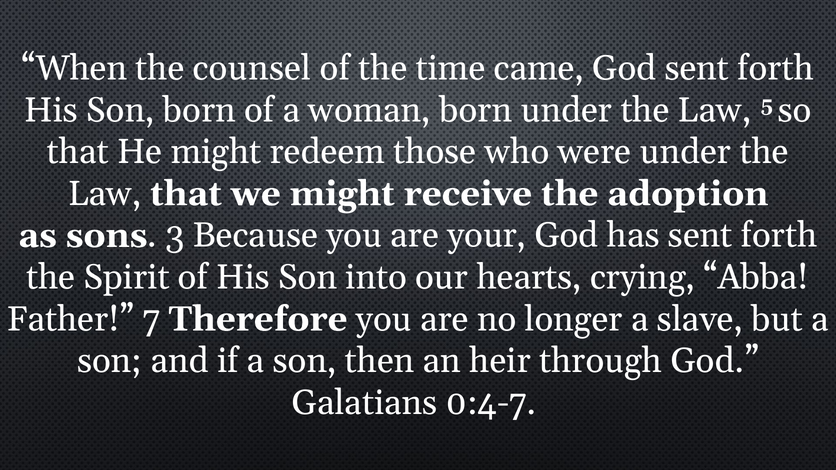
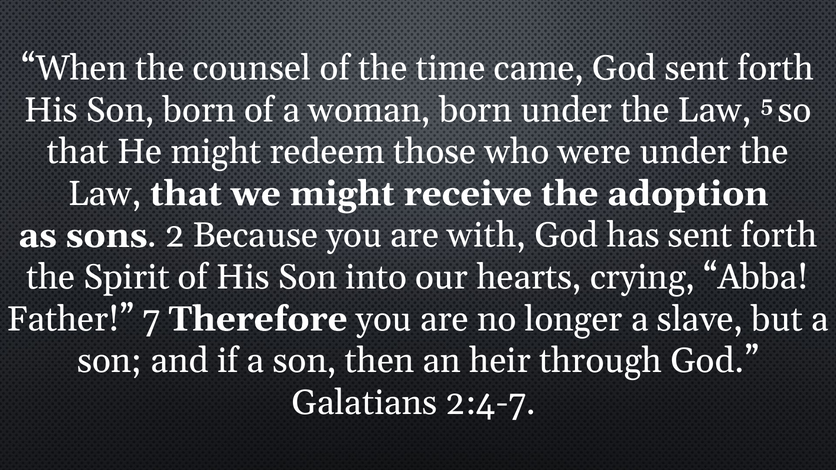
3: 3 -> 2 (175, 236)
your: your -> with (487, 236)
0:4-7: 0:4-7 -> 2:4-7 (491, 403)
